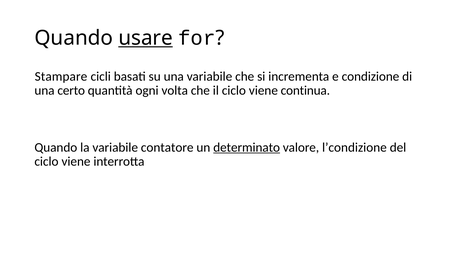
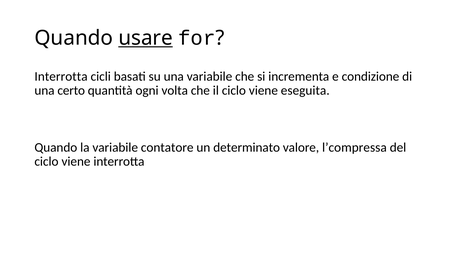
Stampare: Stampare -> Interrotta (61, 76)
continua: continua -> eseguita (305, 91)
determinato underline: present -> none (247, 148)
l’condizione: l’condizione -> l’compressa (354, 148)
